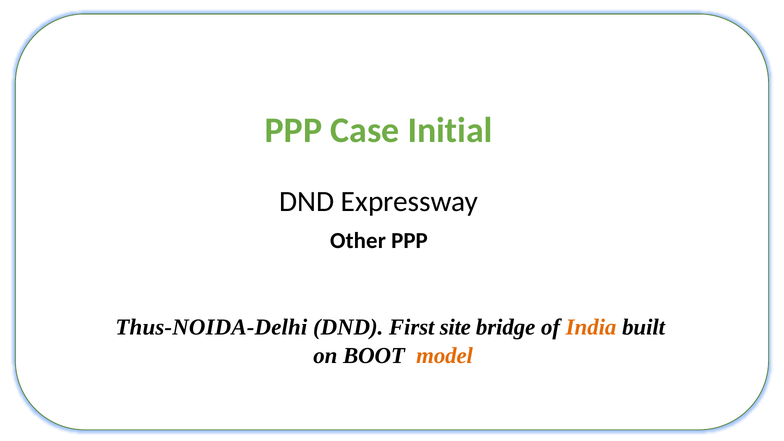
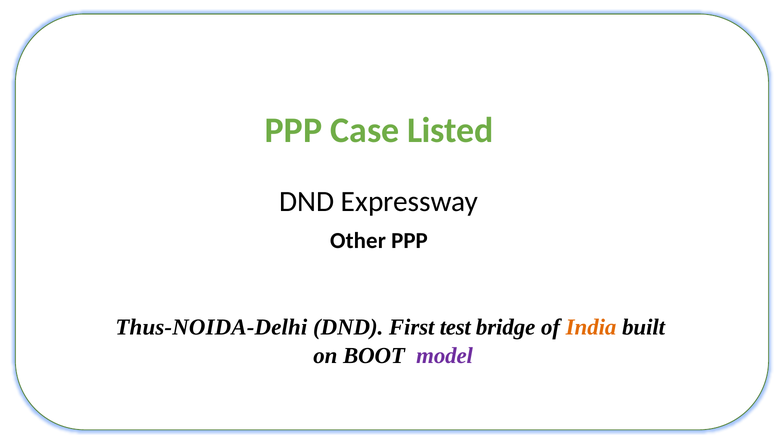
Initial: Initial -> Listed (450, 131)
site: site -> test (455, 327)
model colour: orange -> purple (445, 356)
